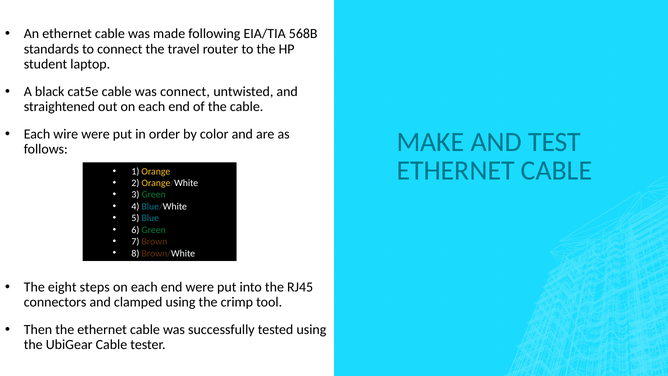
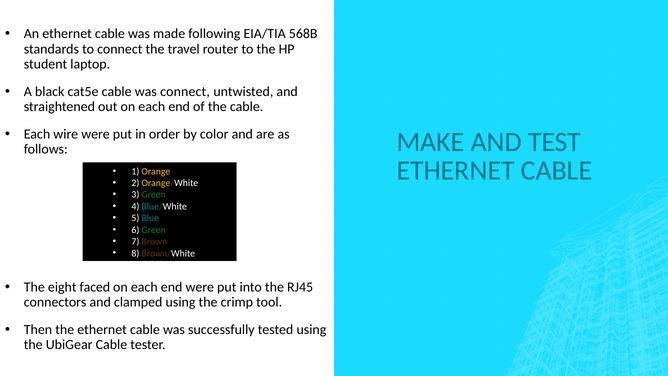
steps: steps -> faced (95, 287)
